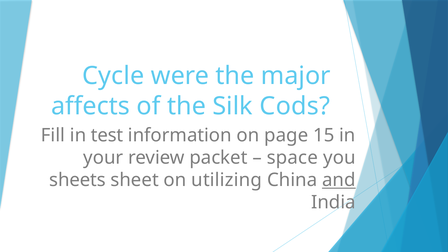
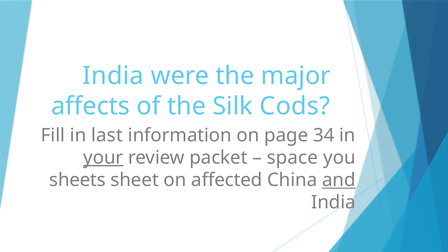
Cycle: Cycle -> India (113, 76)
test: test -> last (107, 135)
15: 15 -> 34 (324, 135)
your underline: none -> present (103, 158)
utilizing: utilizing -> affected (227, 180)
